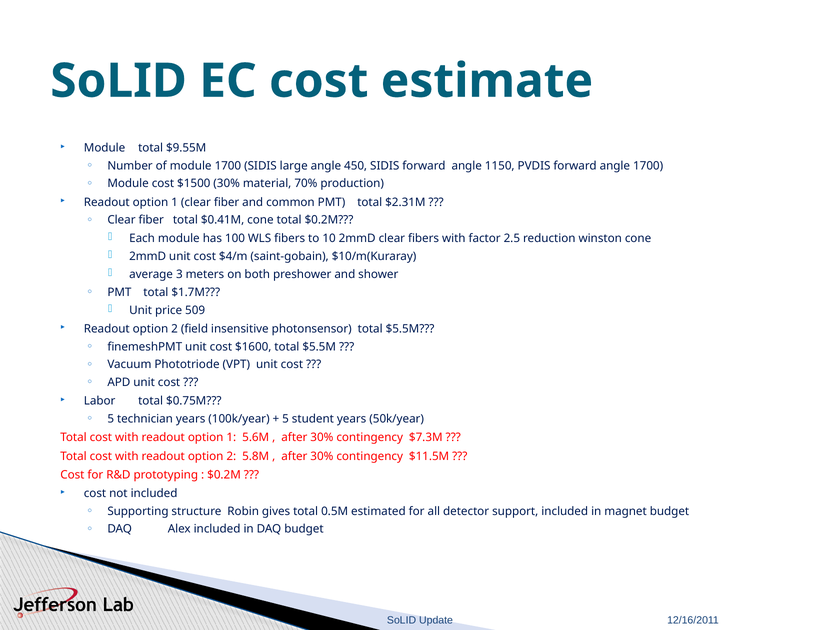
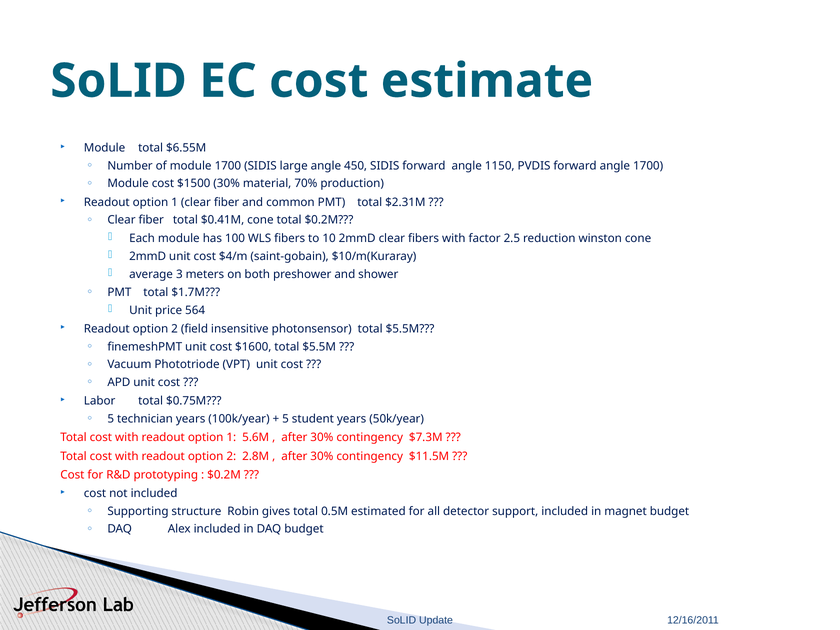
$9.55M: $9.55M -> $6.55M (186, 148)
509: 509 -> 564 (195, 310)
5.8M: 5.8M -> 2.8M (256, 456)
